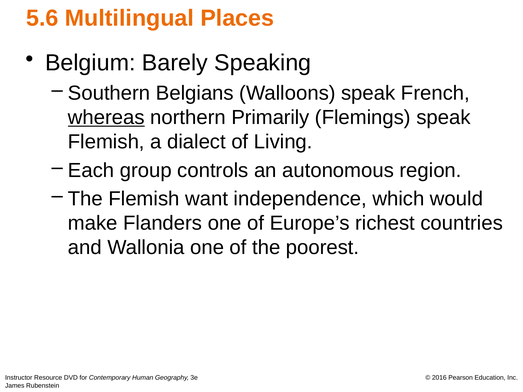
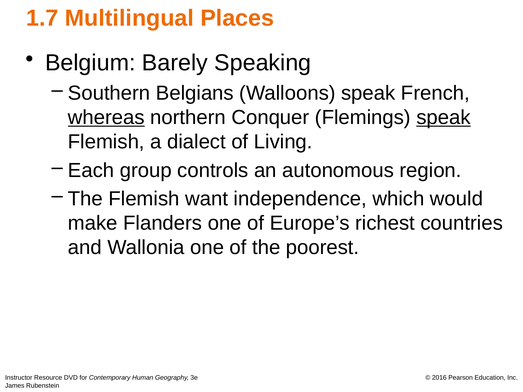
5.6: 5.6 -> 1.7 (42, 18)
Primarily: Primarily -> Conquer (270, 117)
speak underline: none -> present (443, 117)
